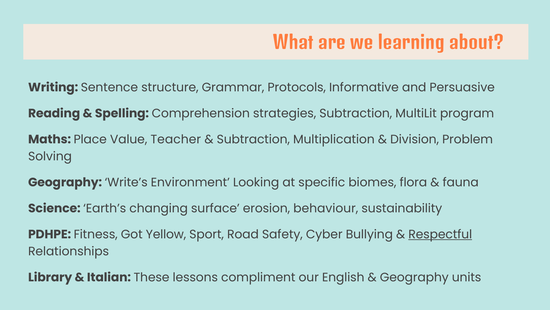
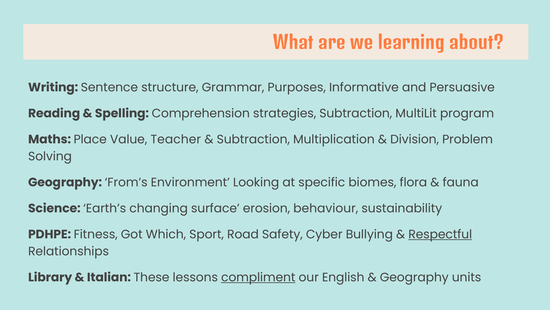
Protocols: Protocols -> Purposes (297, 87)
Write’s: Write’s -> From’s (126, 182)
Yellow: Yellow -> Which (166, 234)
compliment underline: none -> present (258, 277)
